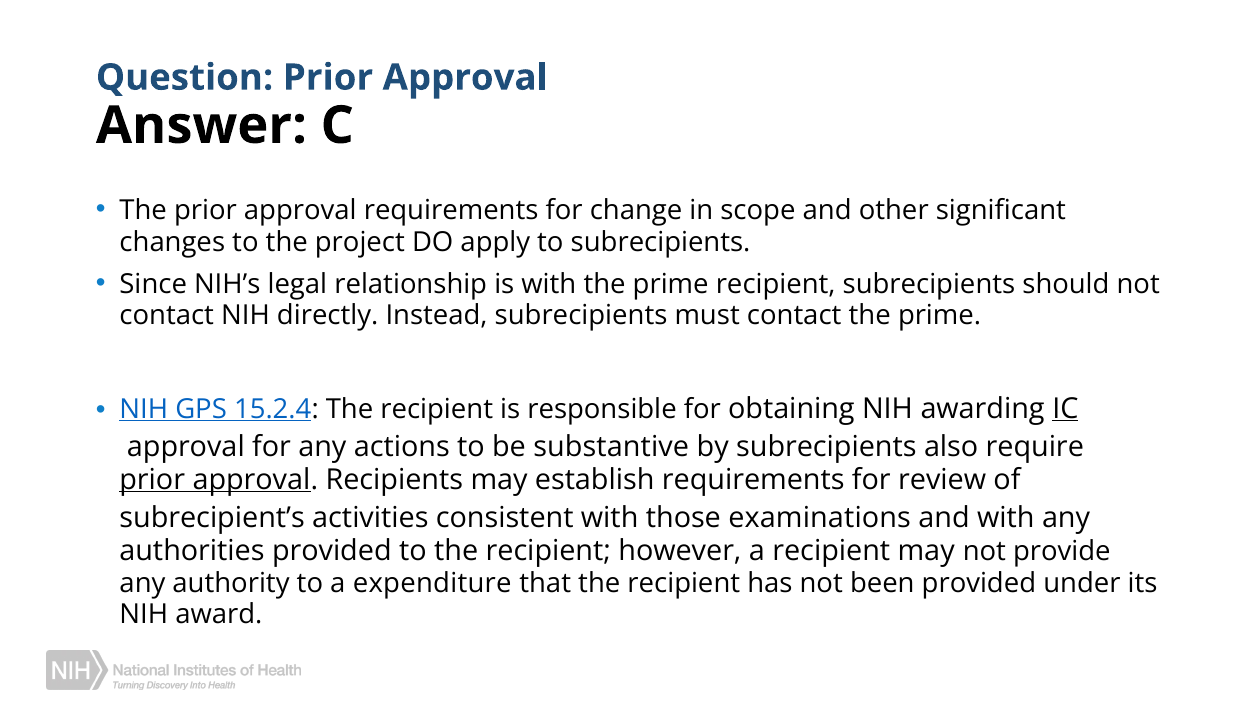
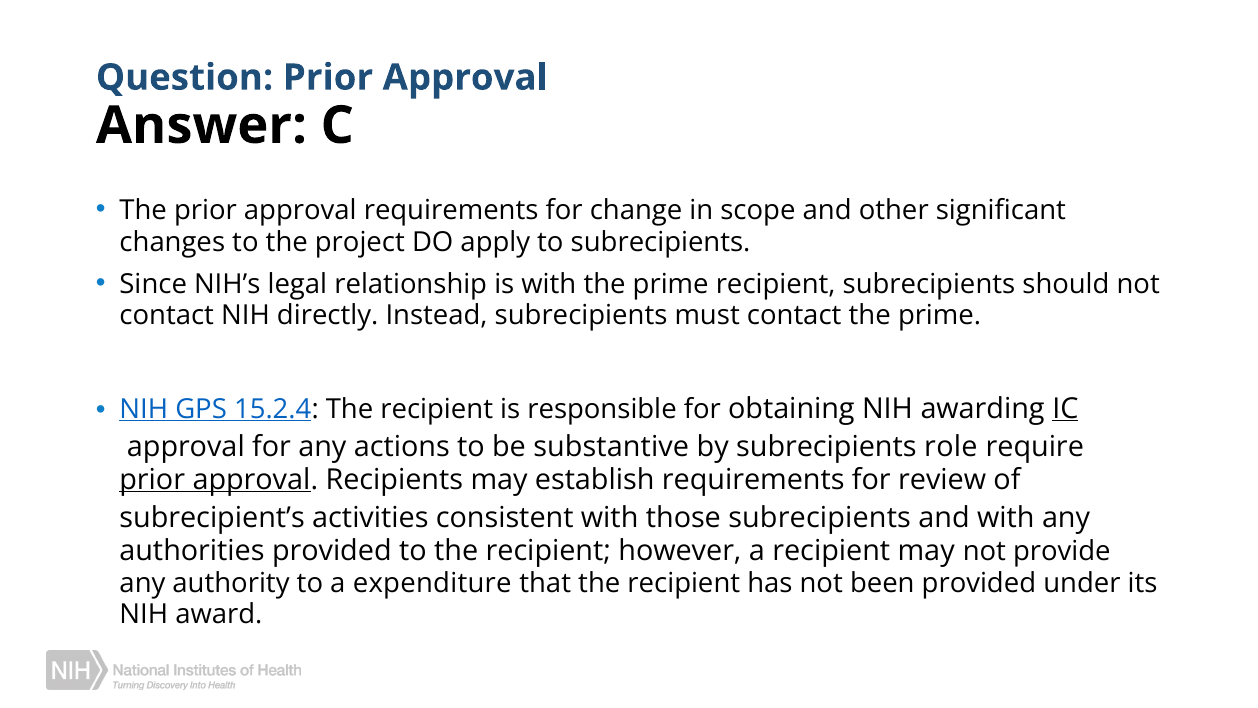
also: also -> role (951, 446)
those examinations: examinations -> subrecipients (820, 517)
